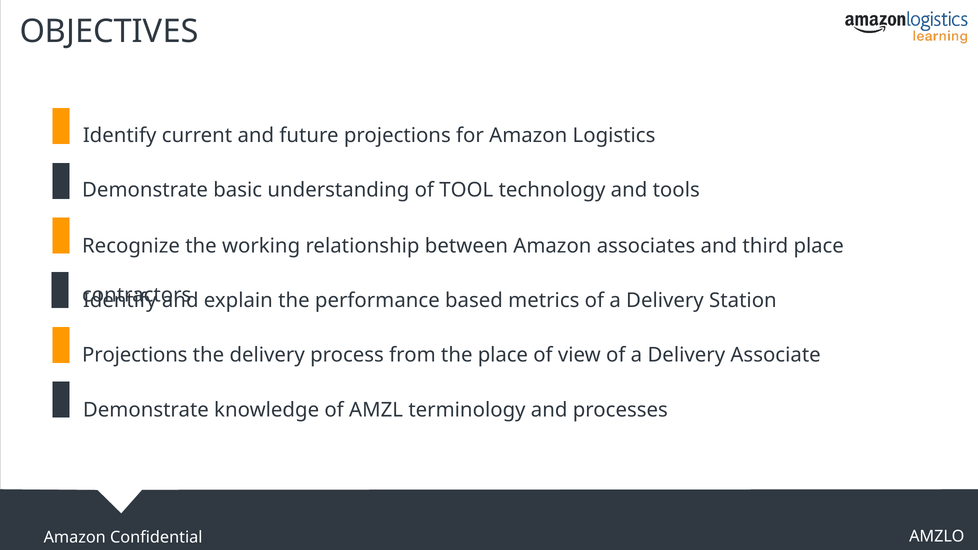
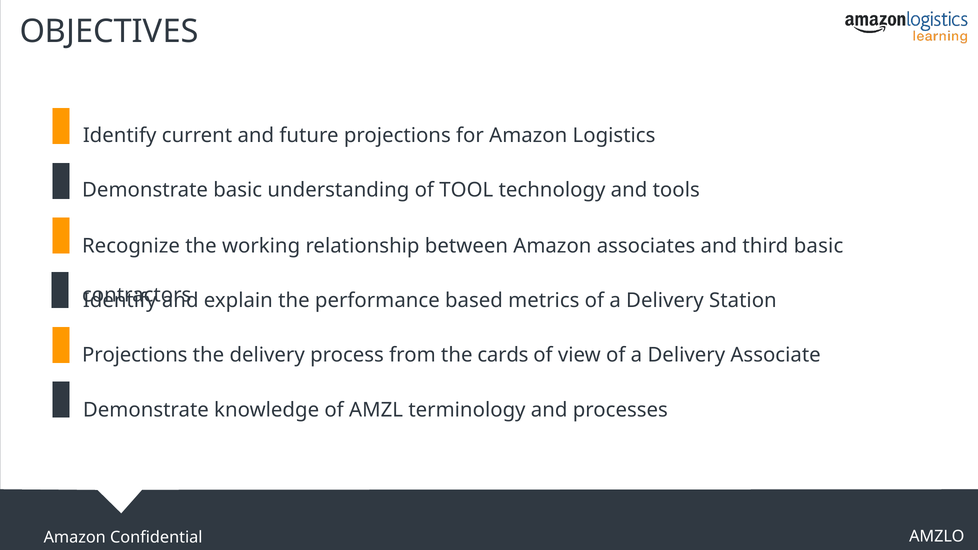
third place: place -> basic (819, 246)
the place: place -> cards (503, 355)
